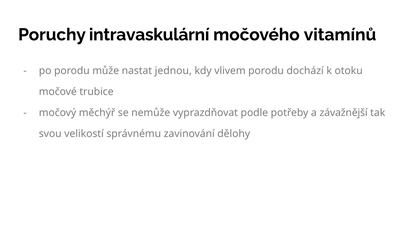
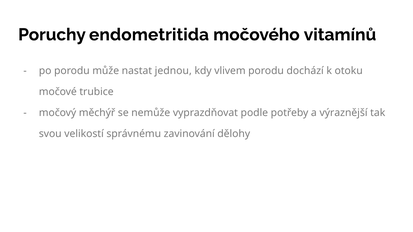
intravaskulární: intravaskulární -> endometritida (149, 35)
závažnější: závažnější -> výraznější (344, 113)
